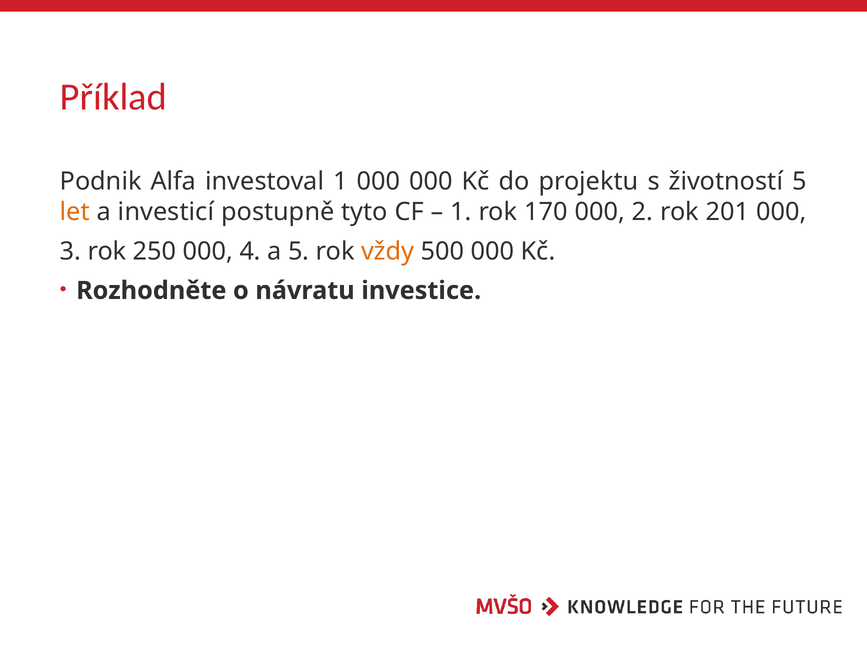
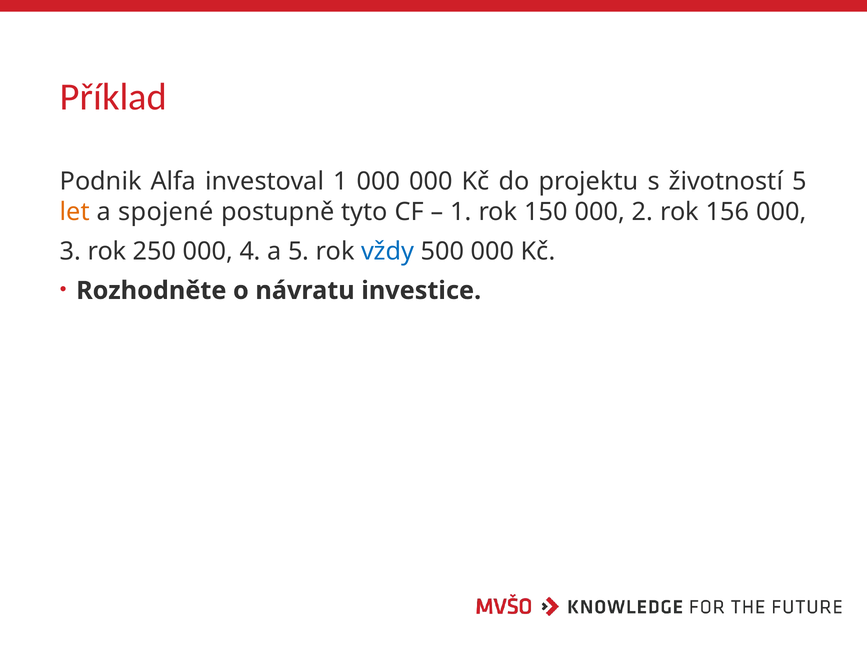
investicí: investicí -> spojené (166, 212)
170: 170 -> 150 (546, 212)
201: 201 -> 156 (728, 212)
vždy colour: orange -> blue (388, 251)
